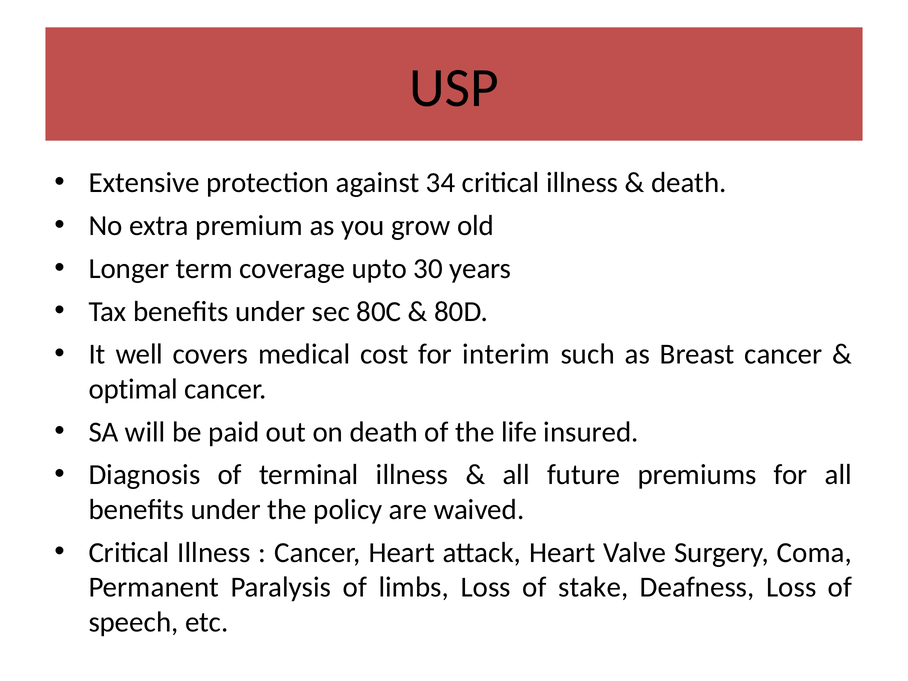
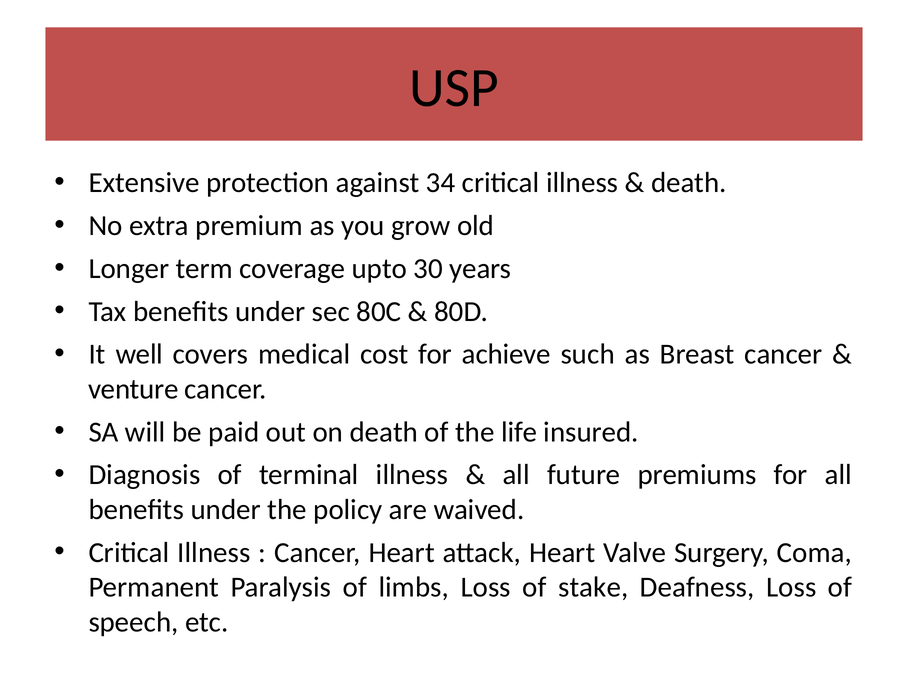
interim: interim -> achieve (506, 354)
optimal: optimal -> venture (133, 389)
